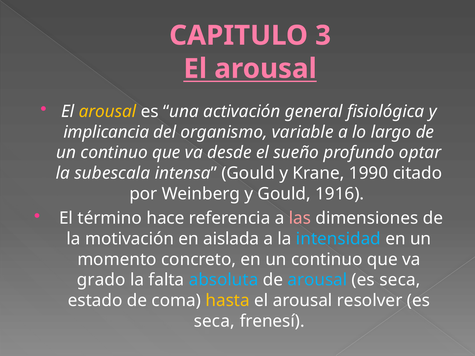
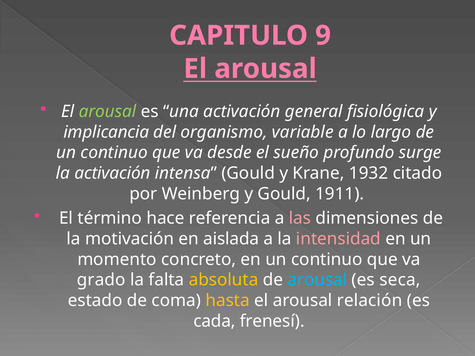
3: 3 -> 9 (323, 36)
arousal colour: yellow -> light green (107, 112)
optar: optar -> surge (420, 153)
la subescala: subescala -> activación (112, 173)
1990: 1990 -> 1932 (369, 173)
1916: 1916 -> 1911 (340, 194)
intensidad colour: light blue -> pink (338, 239)
absoluta colour: light blue -> yellow (224, 280)
resolver: resolver -> relación (370, 301)
seca: seca -> cada (214, 321)
